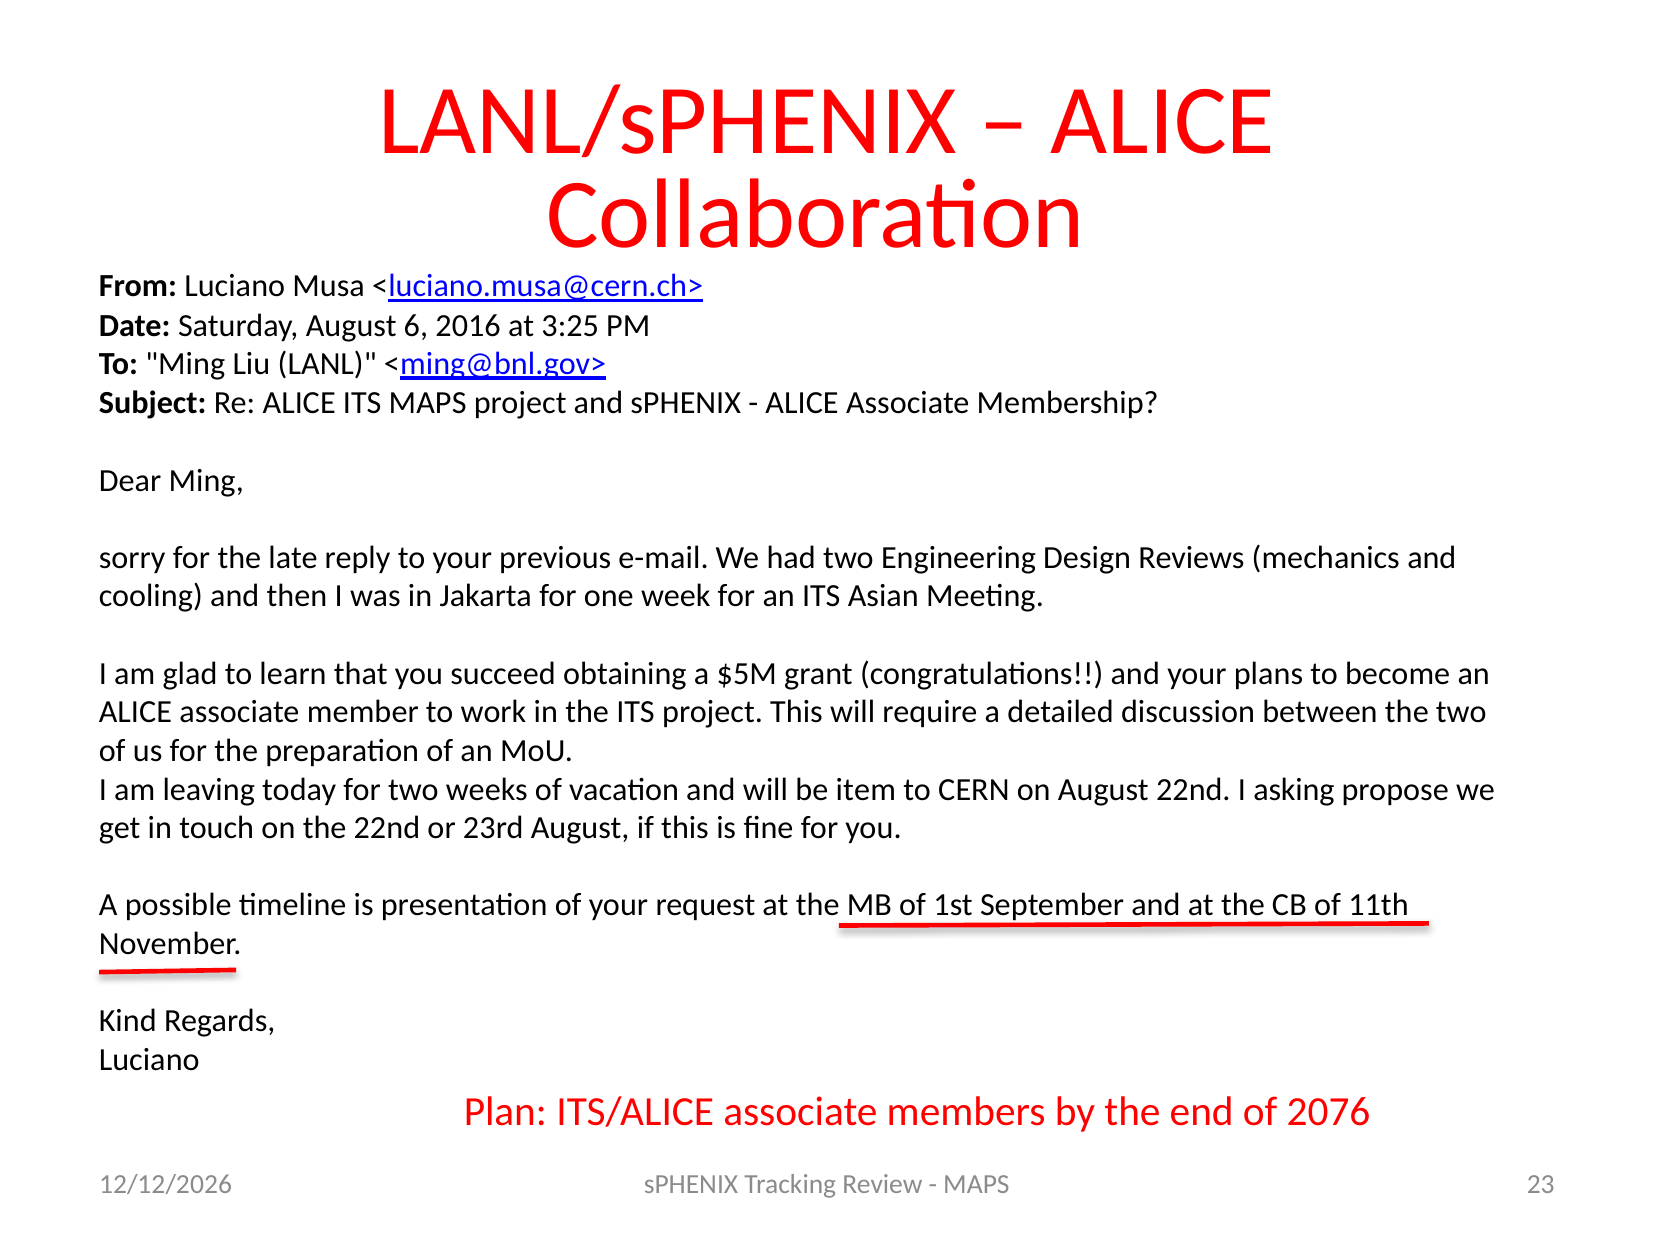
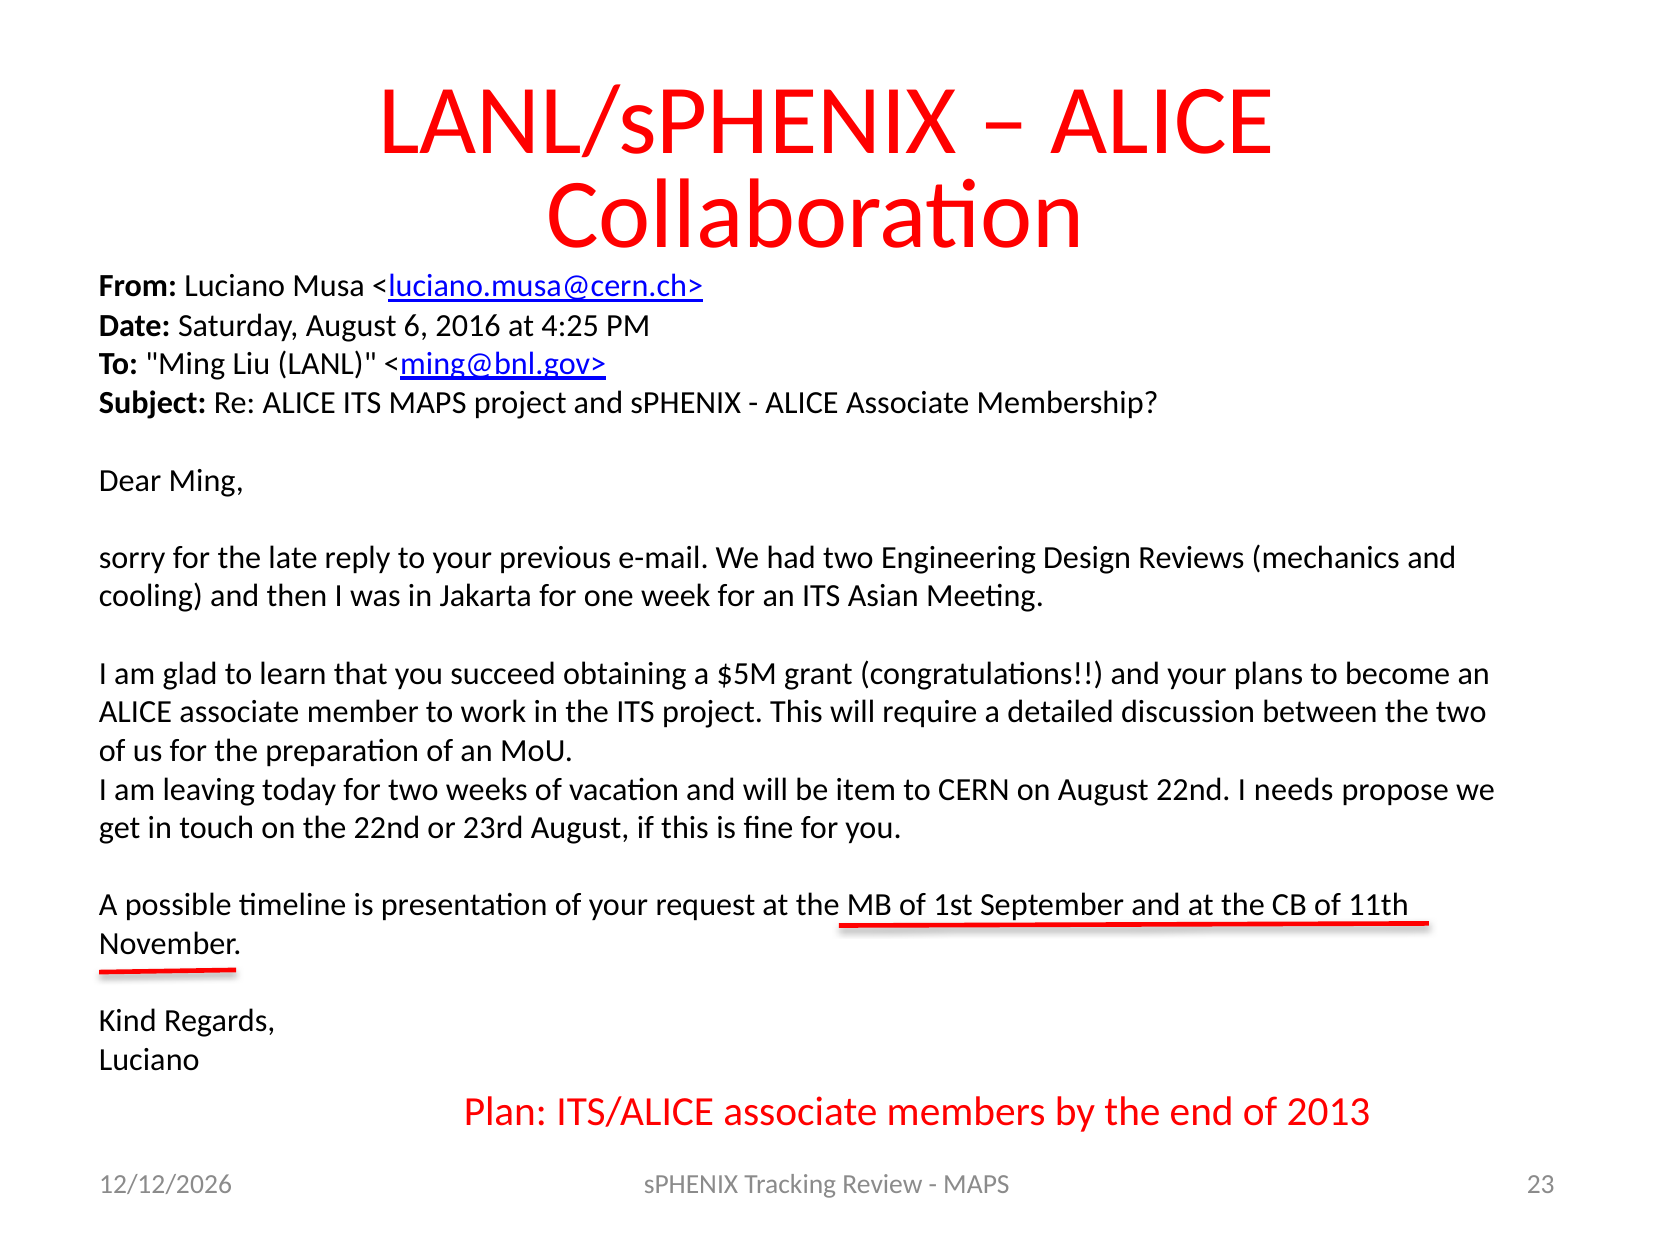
3:25: 3:25 -> 4:25 (570, 325)
asking: asking -> needs (1294, 789)
2076: 2076 -> 2013 (1329, 1112)
